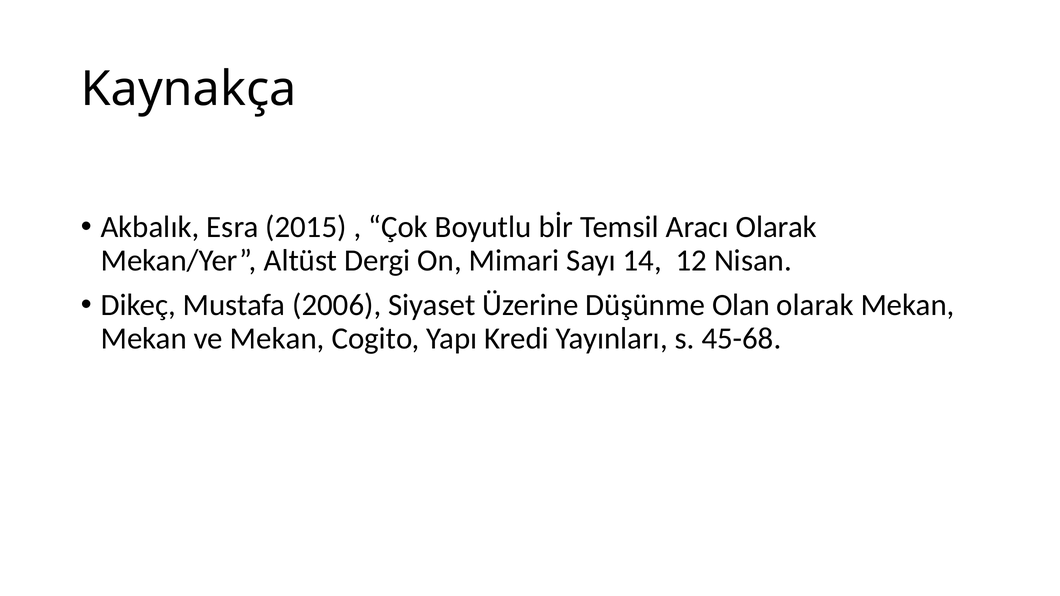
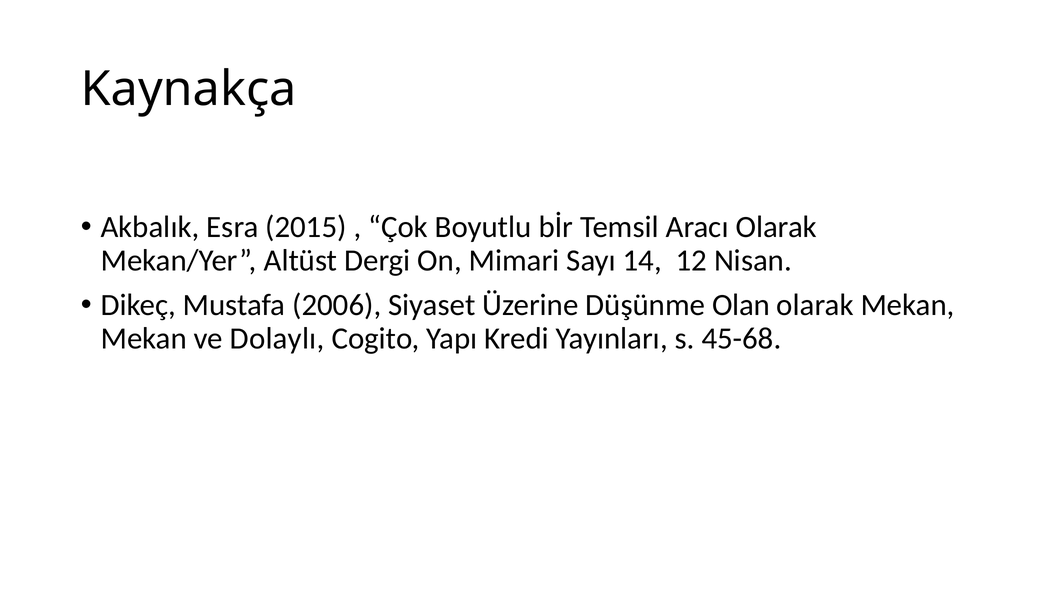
ve Mekan: Mekan -> Dolaylı (277, 339)
